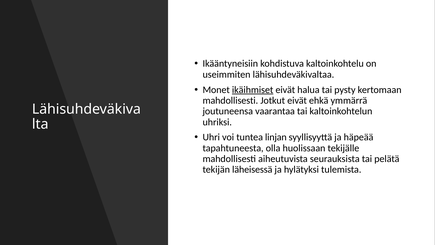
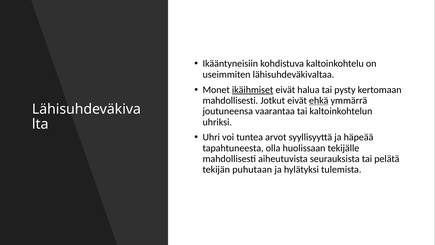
ehkä underline: none -> present (319, 100)
linjan: linjan -> arvot (276, 137)
läheisessä: läheisessä -> puhutaan (252, 169)
